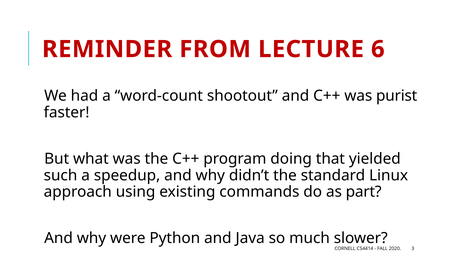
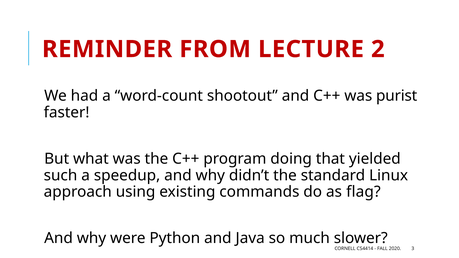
6: 6 -> 2 (378, 49)
part: part -> flag (363, 192)
